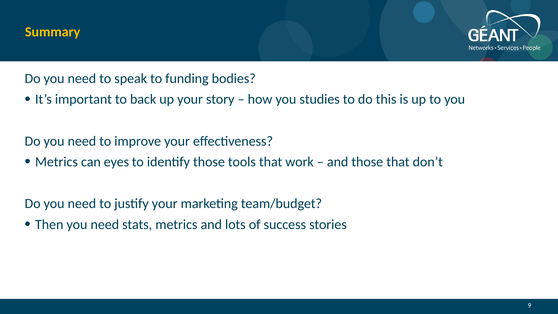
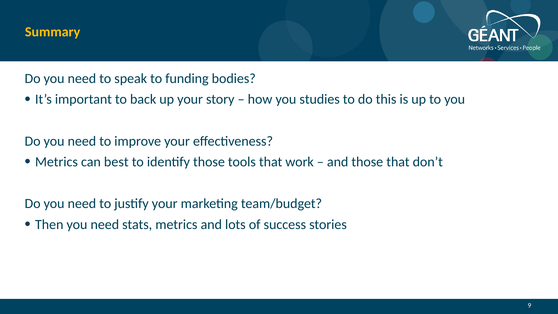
eyes: eyes -> best (116, 162)
